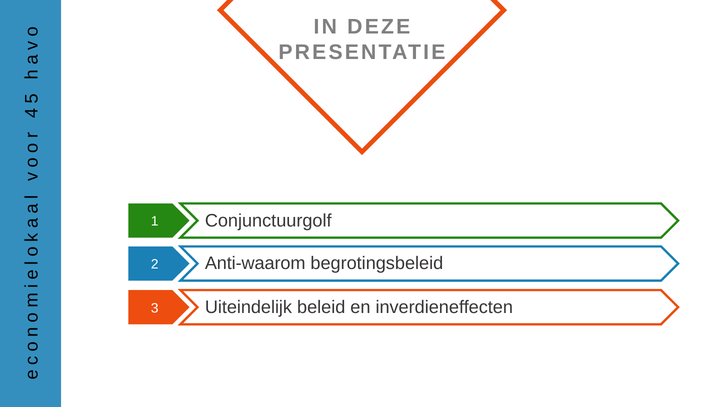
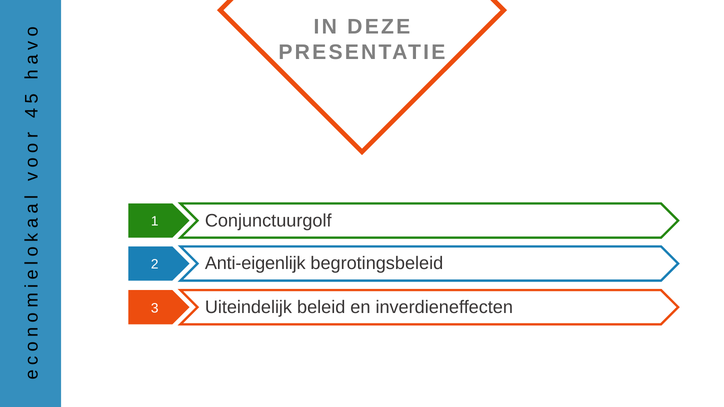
Anti-waarom: Anti-waarom -> Anti-eigenlijk (255, 264)
